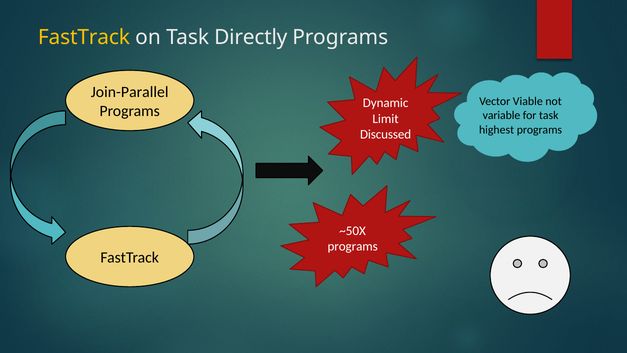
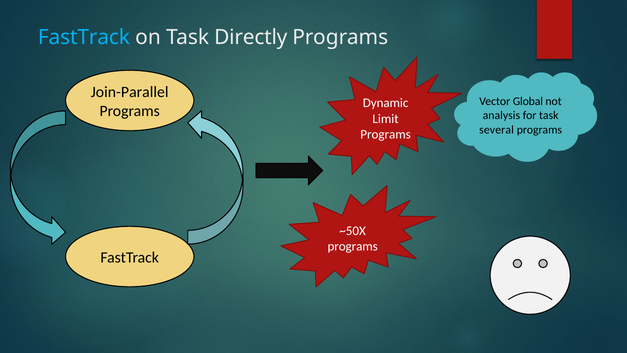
FastTrack colour: yellow -> light blue (84, 37)
Viable: Viable -> Global (528, 101)
variable: variable -> analysis (501, 115)
highest: highest -> several (497, 130)
Discussed: Discussed -> Programs (386, 134)
